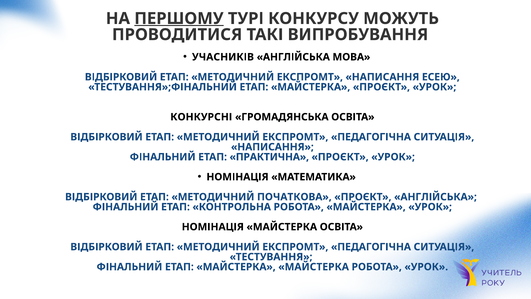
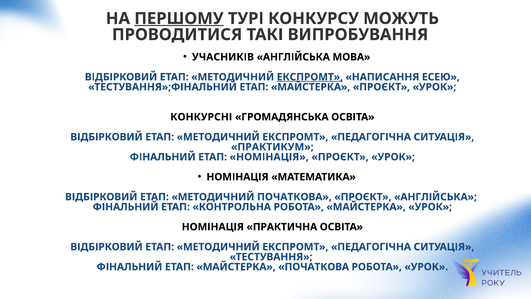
ЕКСПРОМТ underline: none -> present (310, 77)
НАПИСАННЯ: НАПИСАННЯ -> ПРАКТИКУМ (272, 147)
ЕТАП ПРАКТИЧНА: ПРАКТИЧНА -> НОМІНАЦІЯ (269, 157)
НОМІНАЦІЯ МАЙСТЕРКА: МАЙСТЕРКА -> ПРАКТИЧНА (282, 227)
МАЙСТЕРКА МАЙСТЕРКА: МАЙСТЕРКА -> ПОЧАТКОВА (314, 267)
